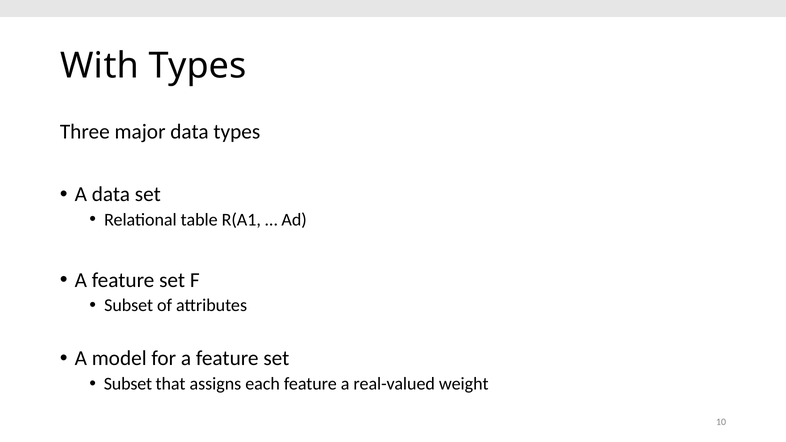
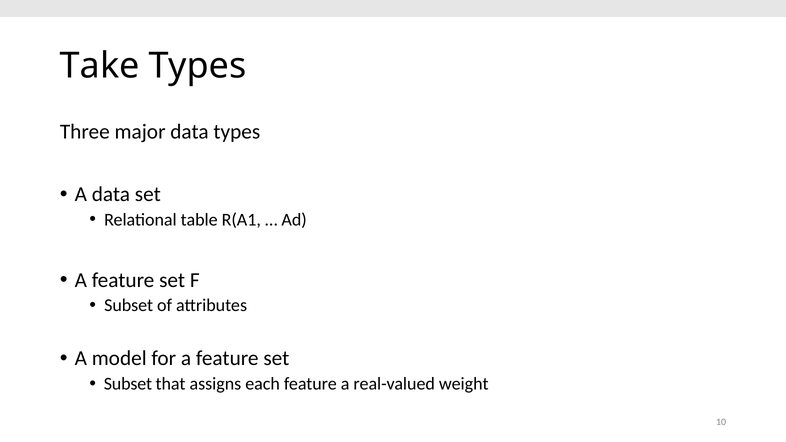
With: With -> Take (100, 66)
